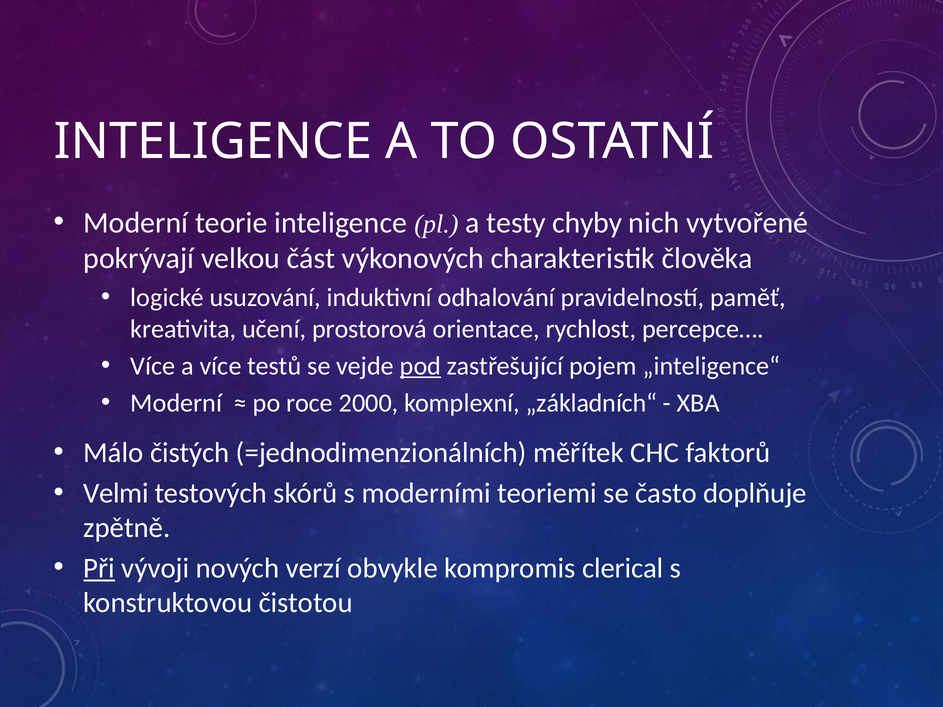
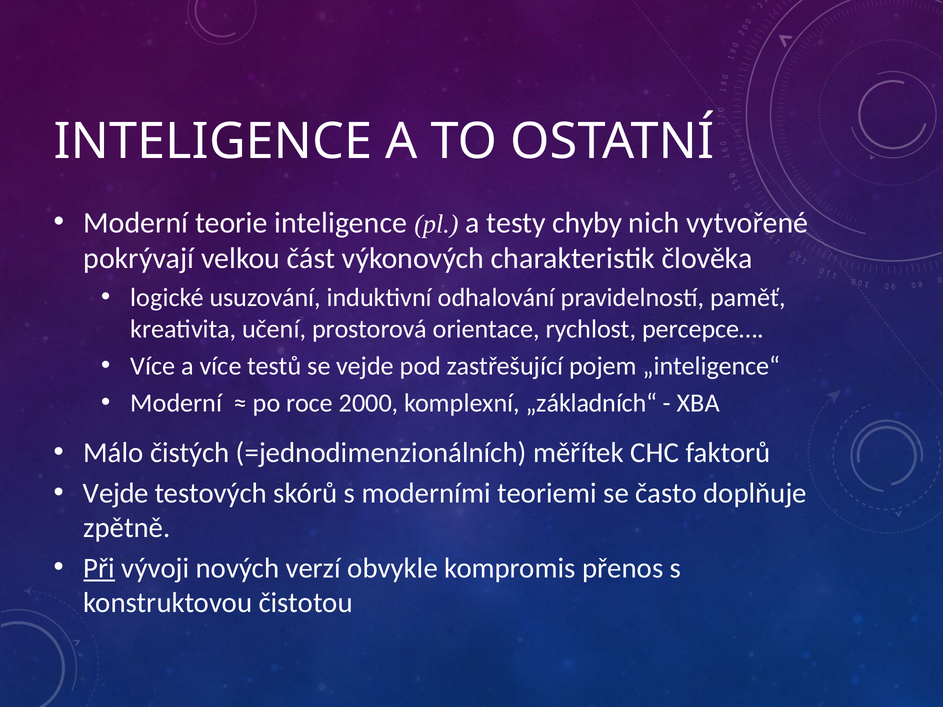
pod underline: present -> none (420, 366)
Velmi: Velmi -> Vejde (116, 493)
clerical: clerical -> přenos (623, 568)
